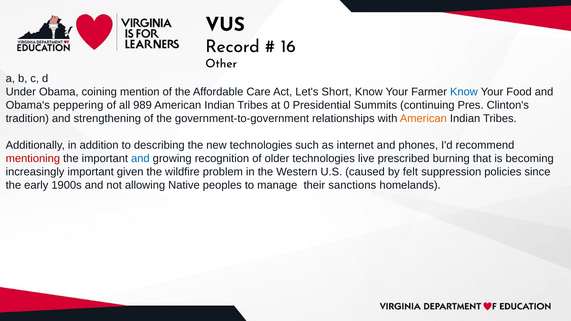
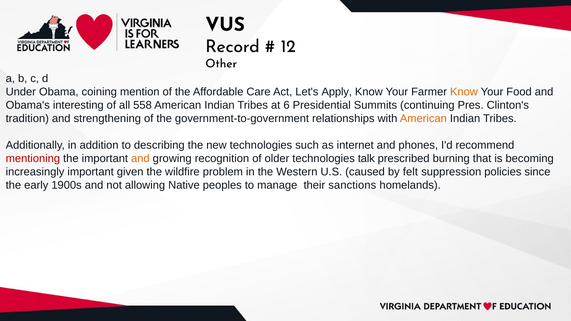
16: 16 -> 12 (288, 46)
Short: Short -> Apply (337, 92)
Know colour: blue -> orange (464, 92)
peppering: peppering -> interesting (78, 105)
989: 989 -> 558 (143, 105)
0: 0 -> 6 (287, 105)
and colour: blue -> orange (140, 159)
live: live -> talk (366, 159)
